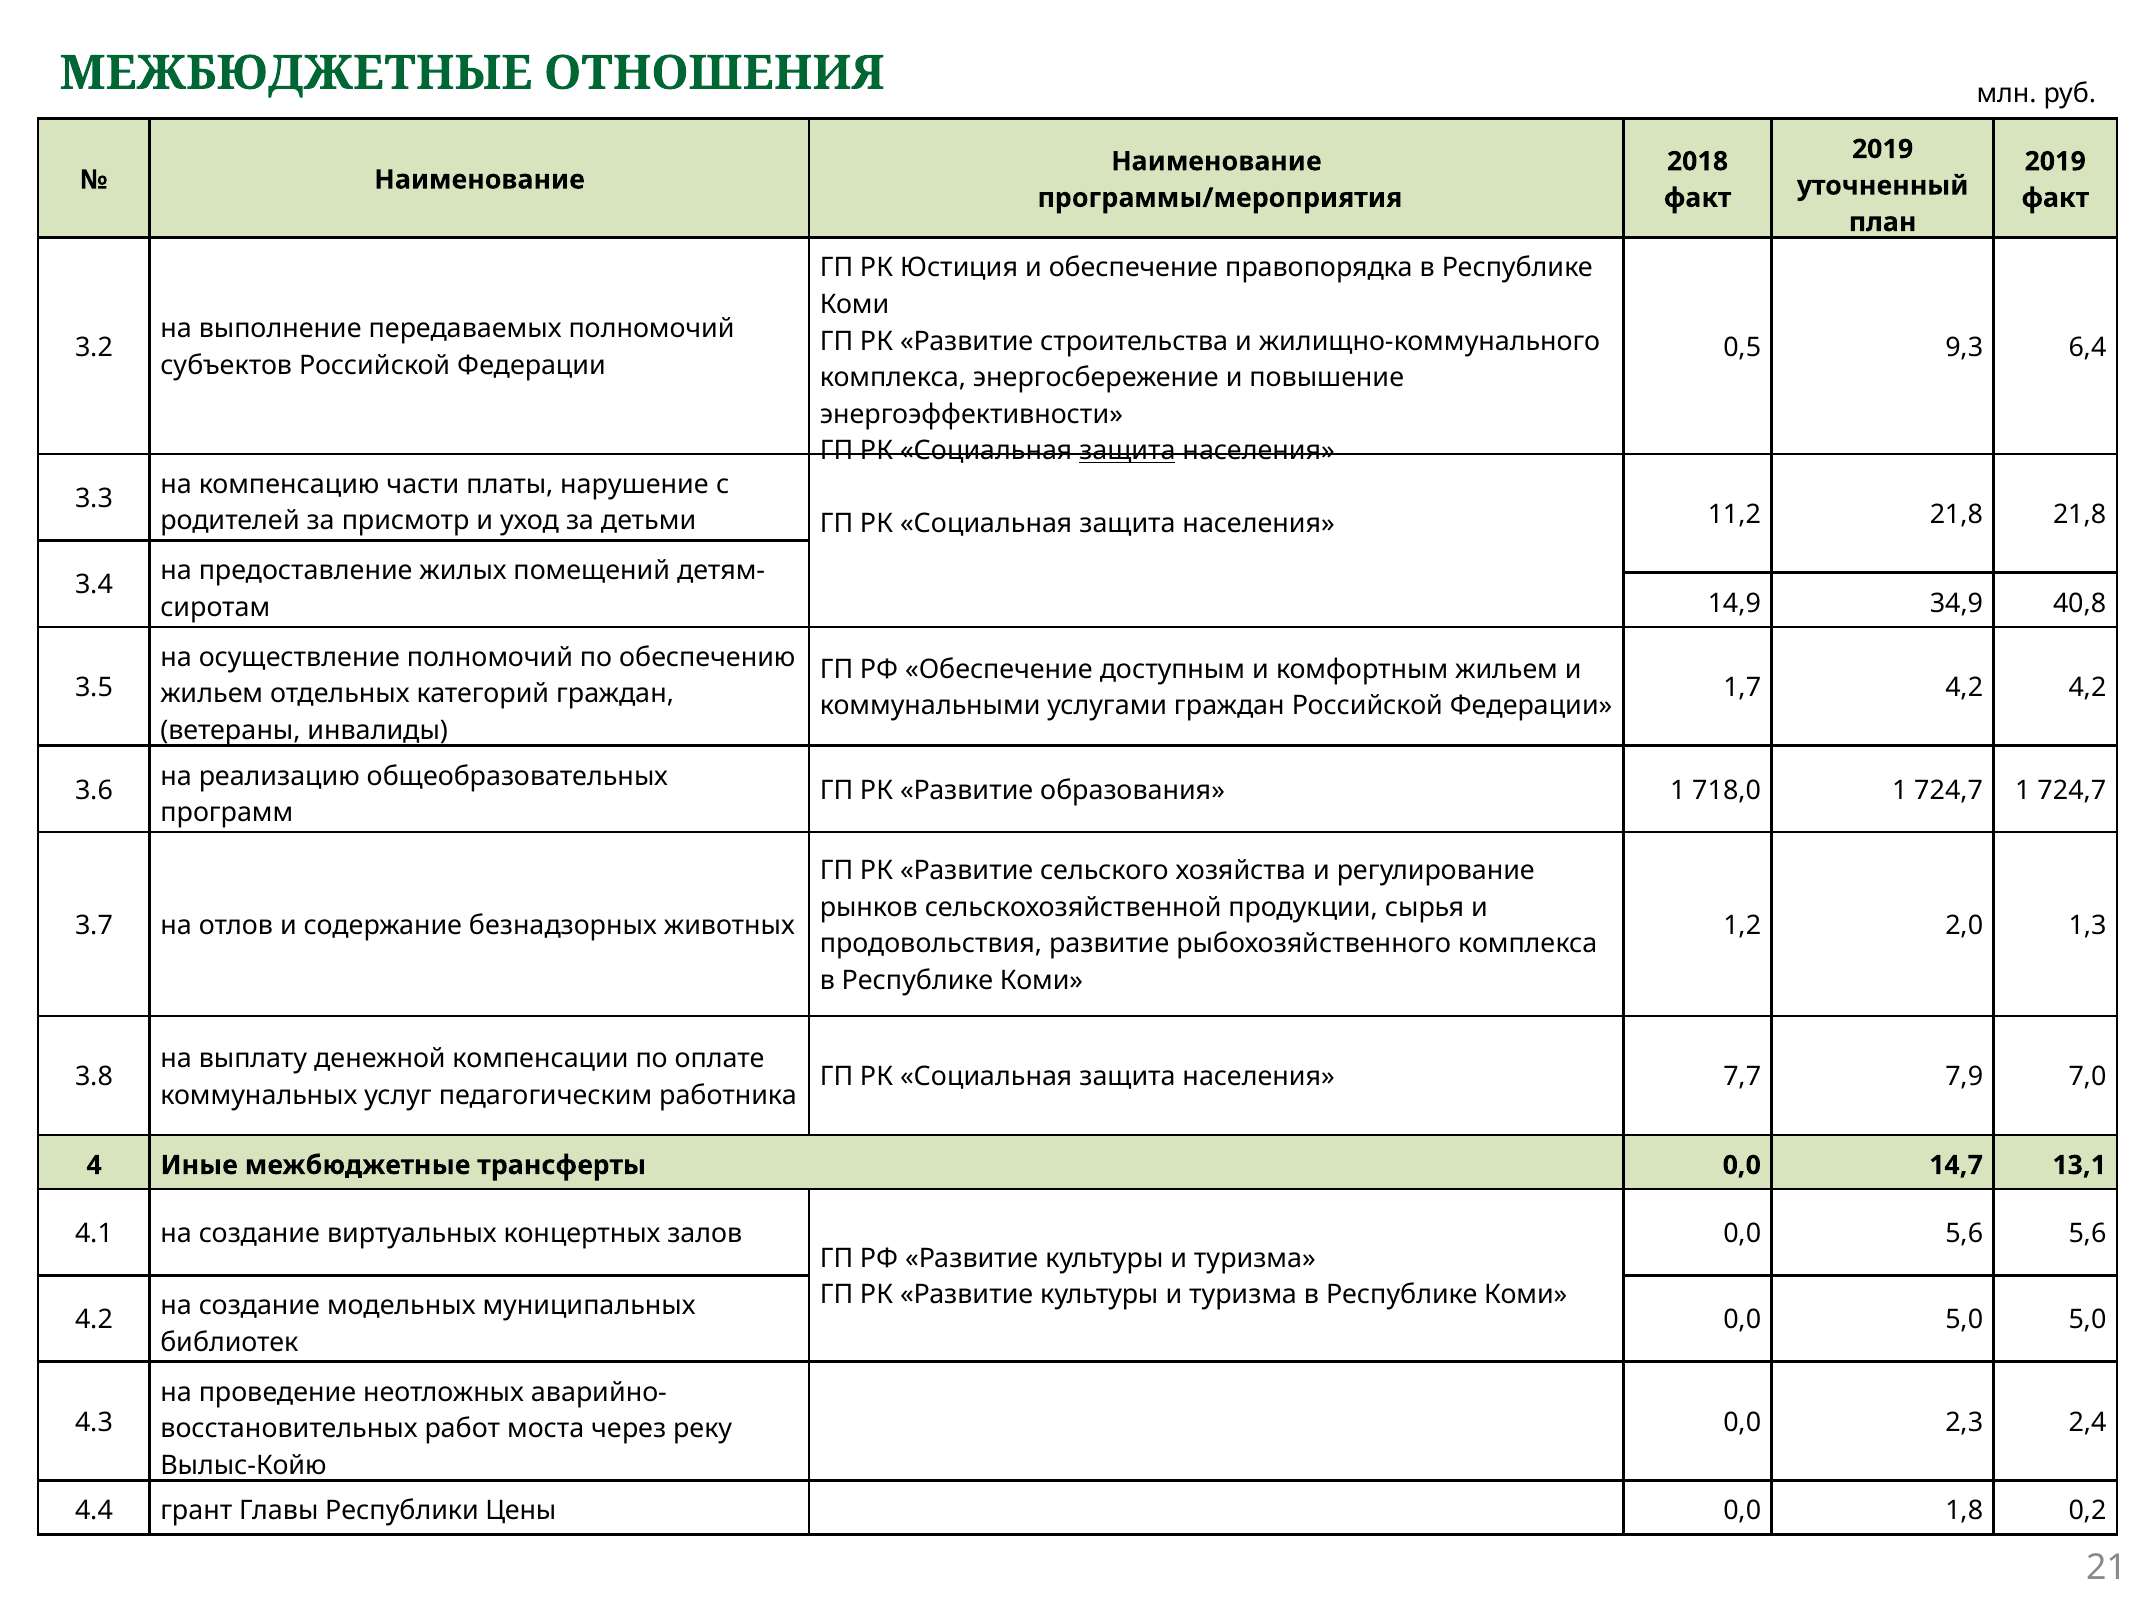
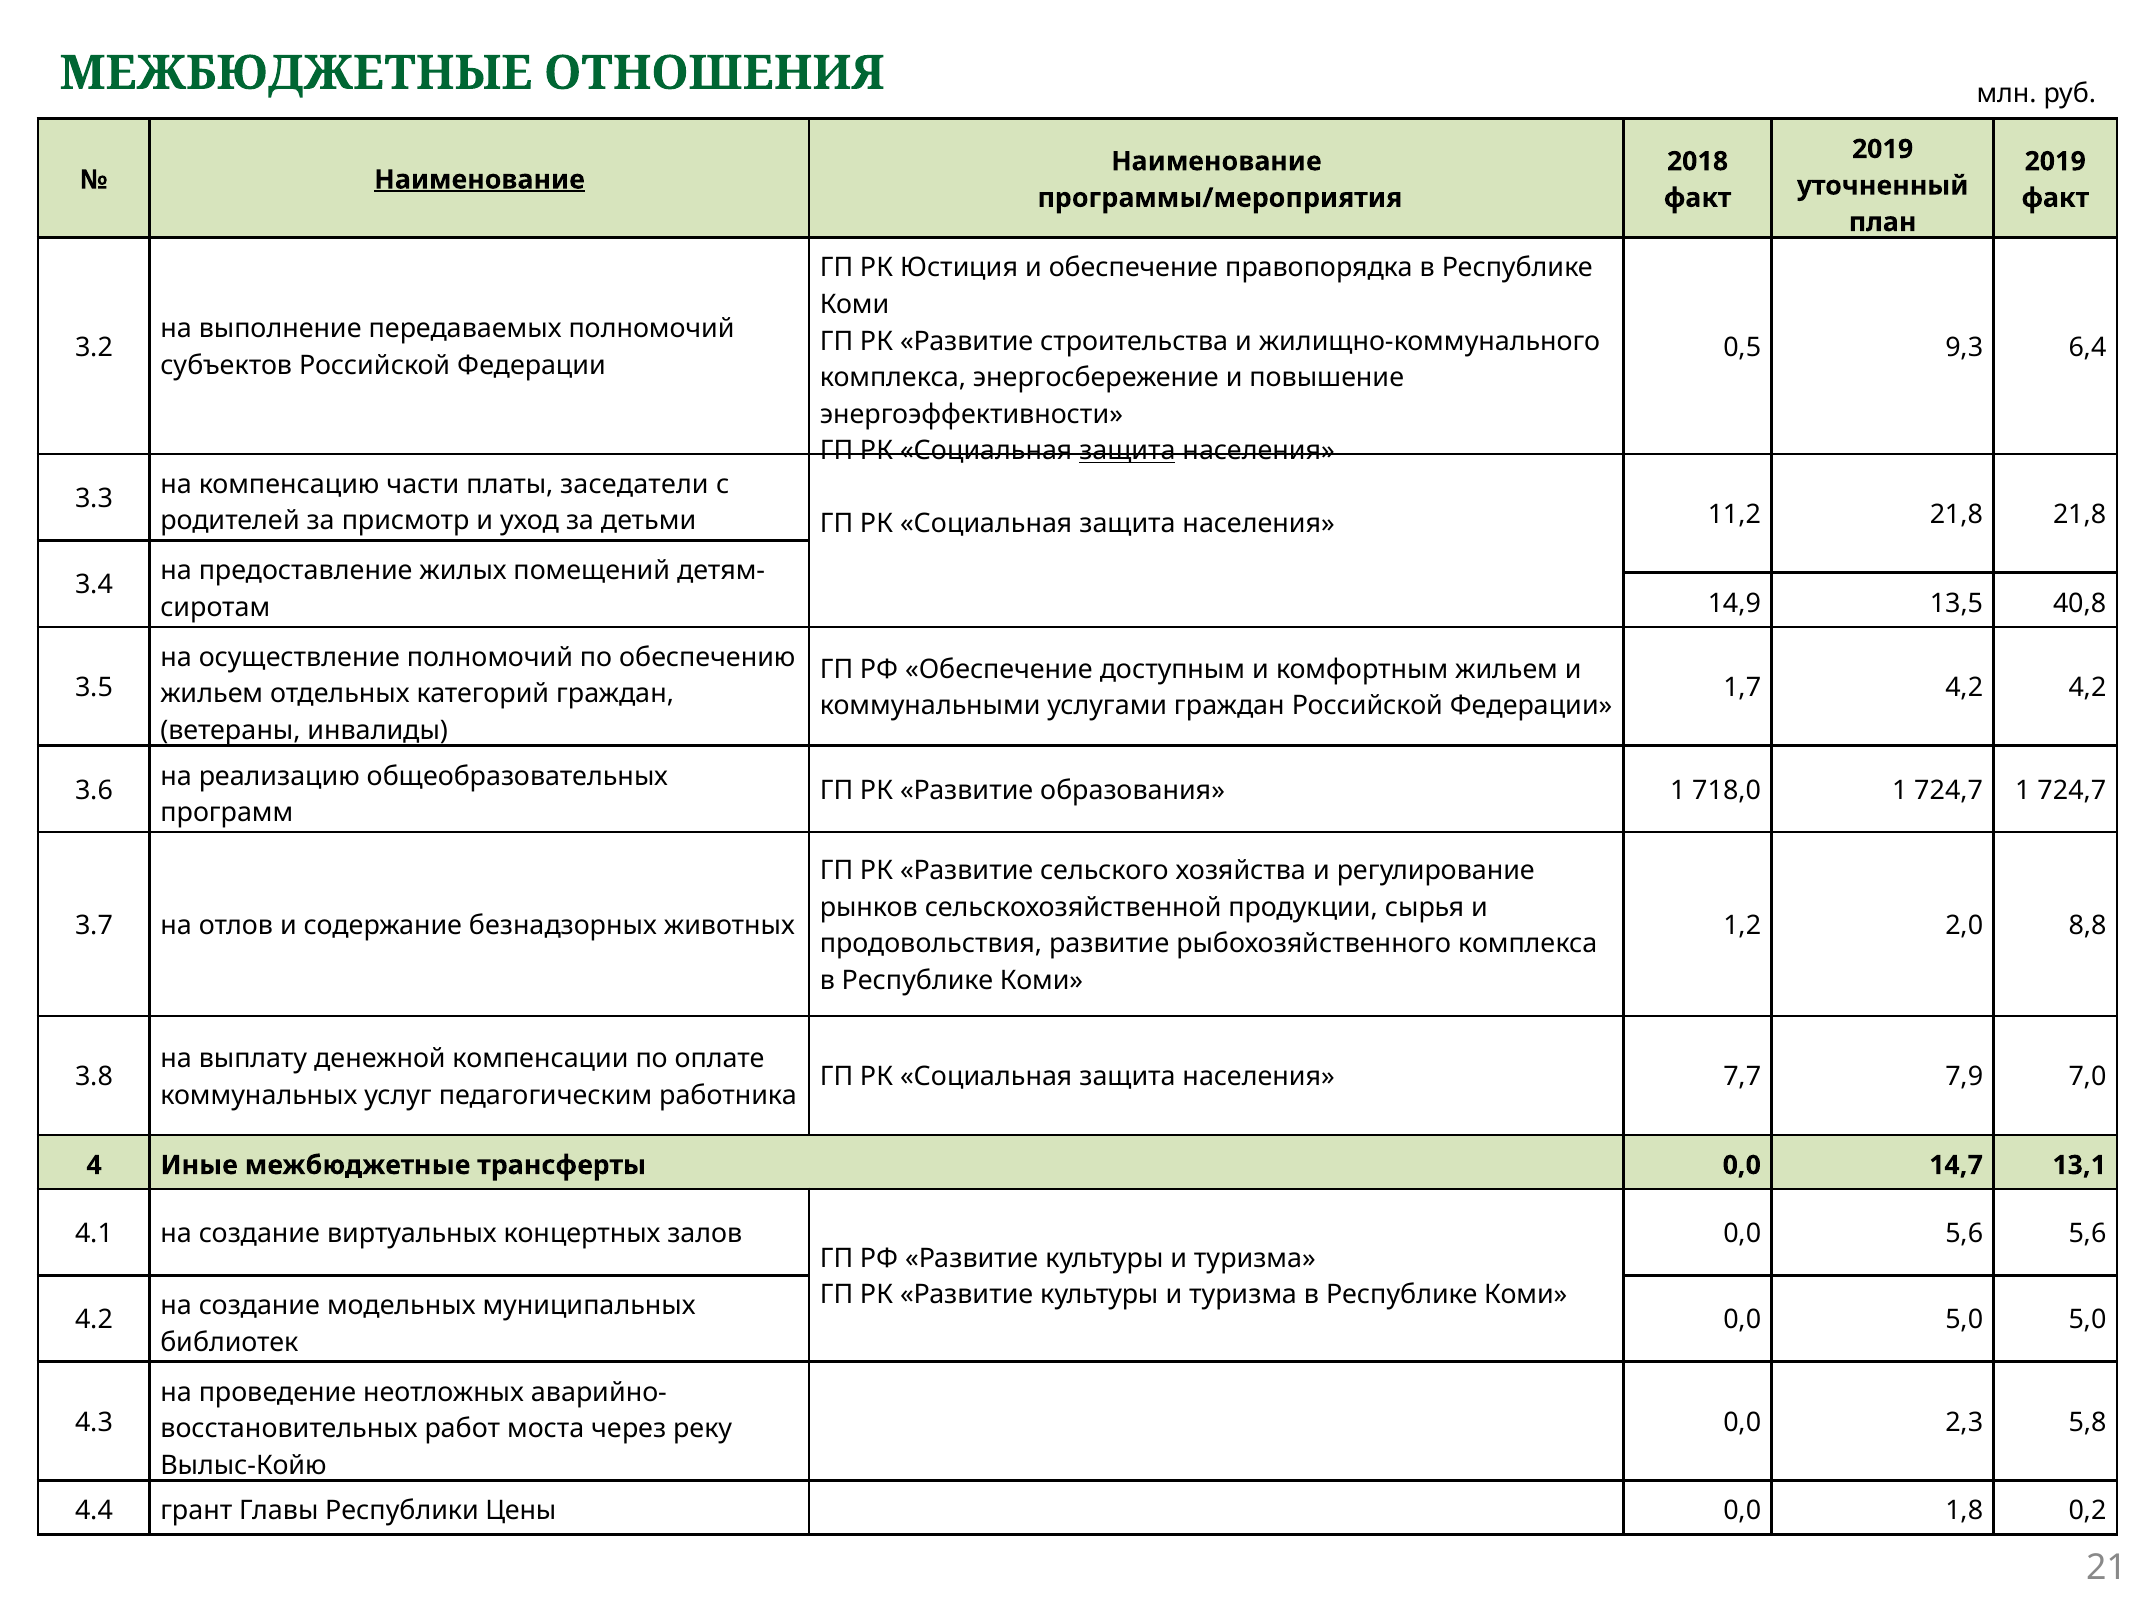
Наименование underline: none -> present (480, 180)
нарушение: нарушение -> заседатели (634, 484)
34,9: 34,9 -> 13,5 (1956, 603)
1,3: 1,3 -> 8,8 (2087, 926)
2,4: 2,4 -> 5,8 (2087, 1423)
